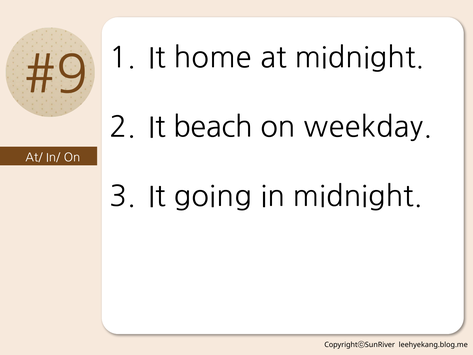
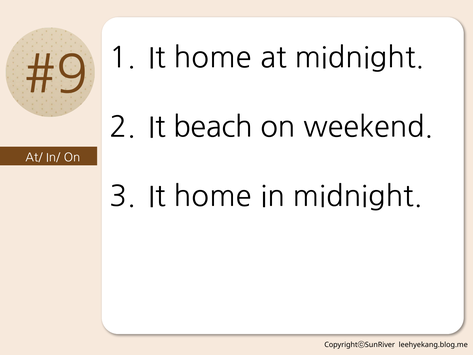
weekday: weekday -> weekend (368, 127)
going: going -> home (213, 197)
